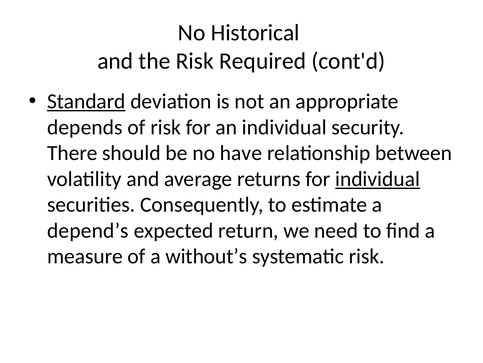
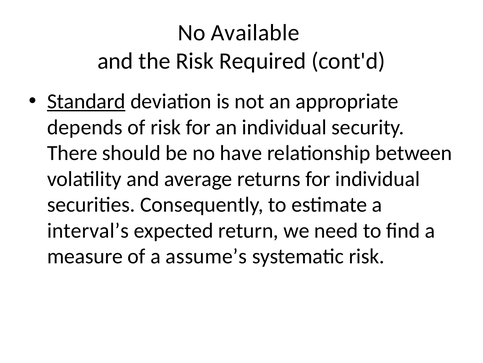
Historical: Historical -> Available (255, 33)
individual underline: present -> none (378, 179)
depend’s: depend’s -> interval’s (88, 230)
without’s: without’s -> assume’s (206, 256)
